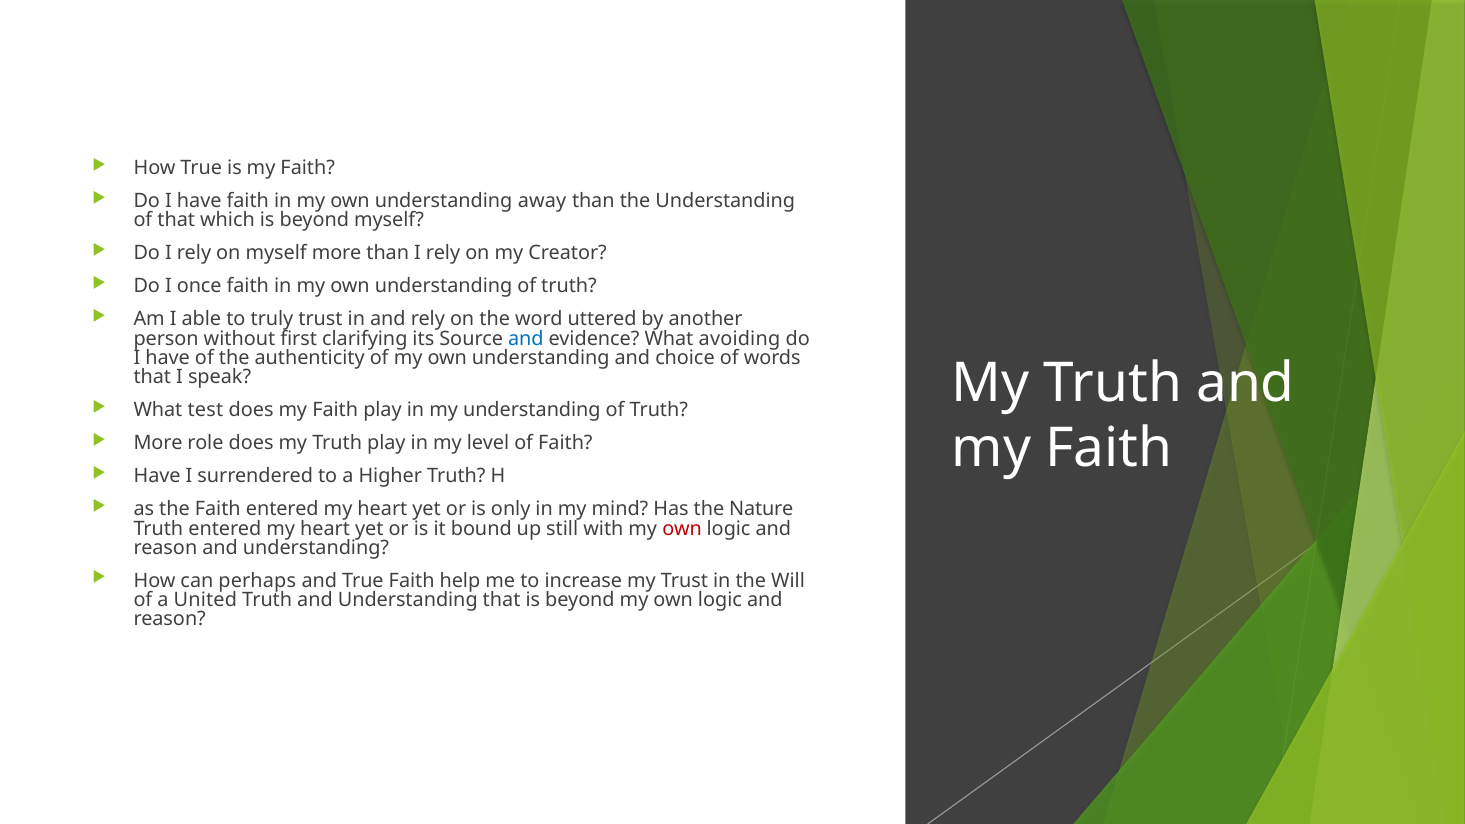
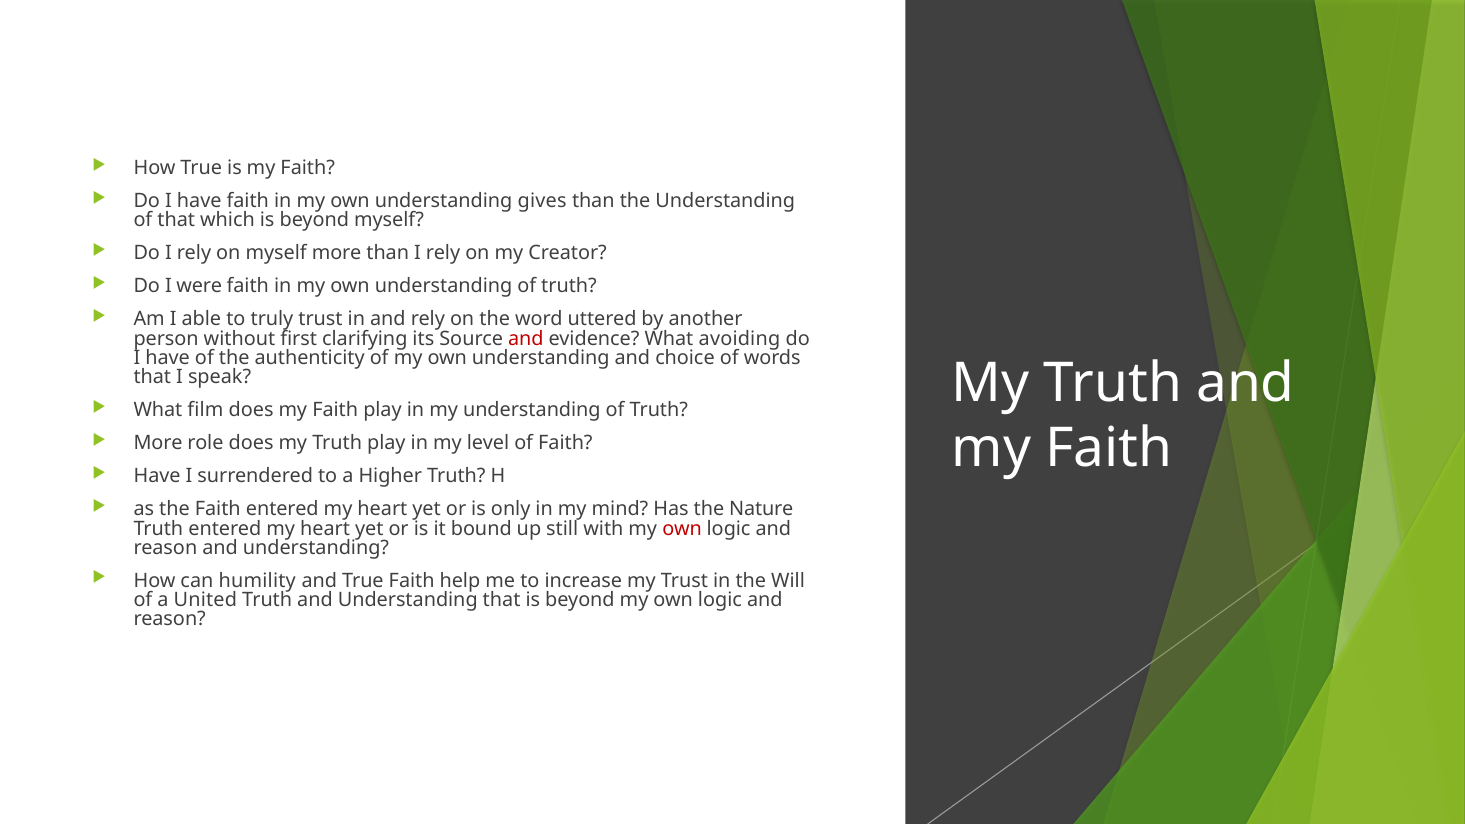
away: away -> gives (542, 201)
once: once -> were (199, 286)
and colour: blue -> red (526, 339)
test: test -> film (205, 410)
perhaps: perhaps -> humility (257, 581)
